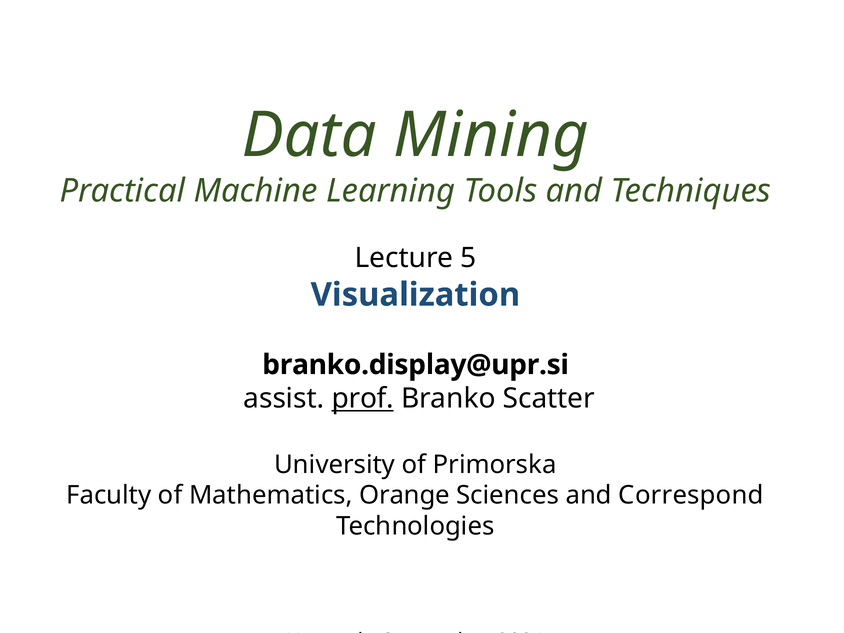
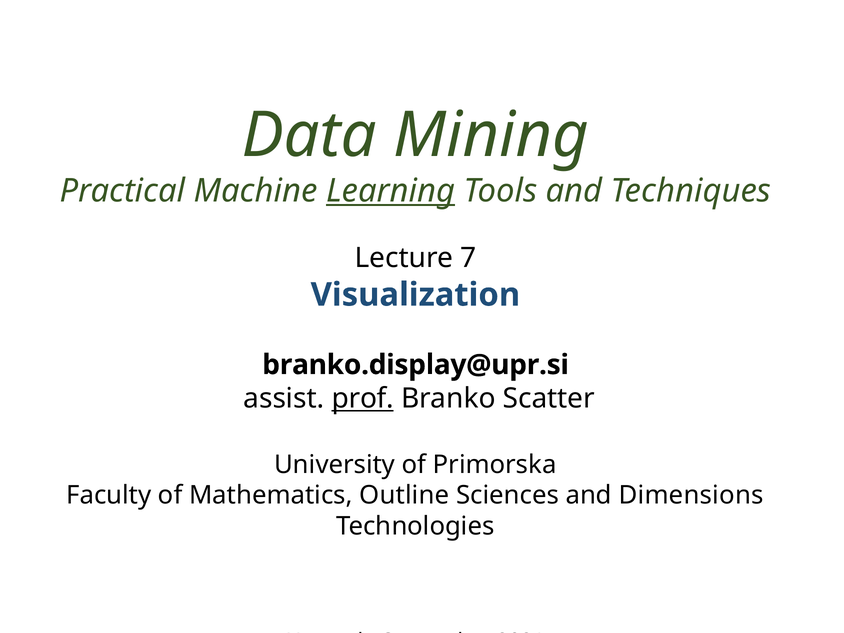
Learning underline: none -> present (391, 191)
5: 5 -> 7 (468, 258)
Orange: Orange -> Outline (404, 495)
Correspond: Correspond -> Dimensions (691, 495)
